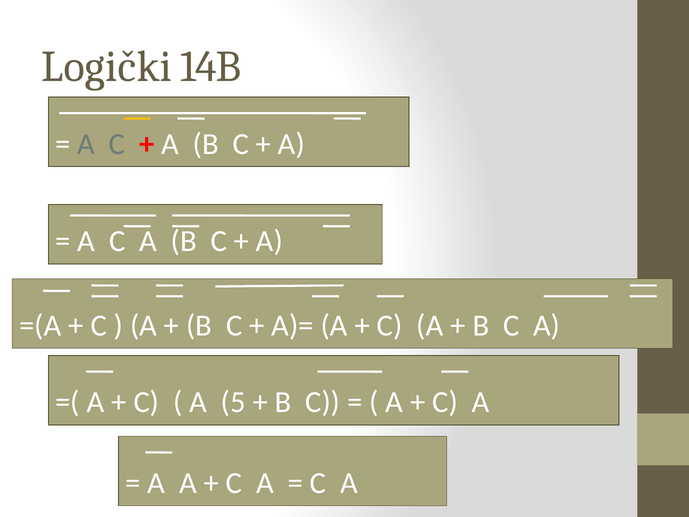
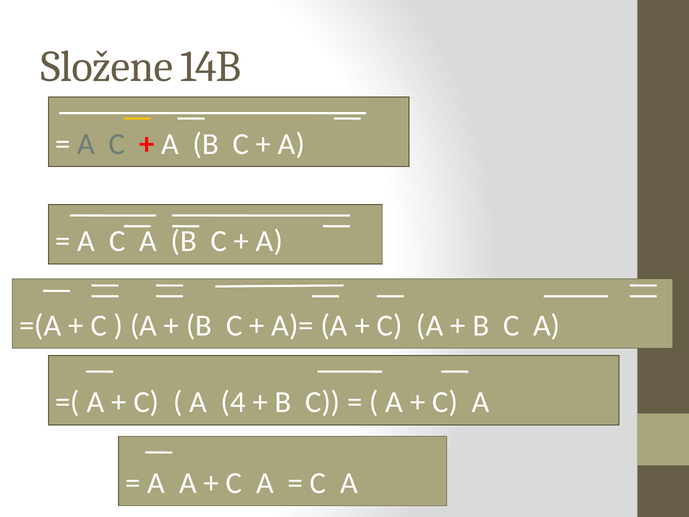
Logički: Logički -> Složene (107, 67)
5: 5 -> 4 (233, 402)
